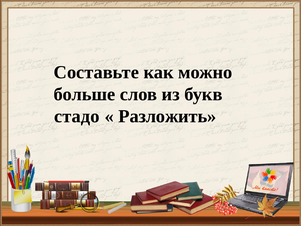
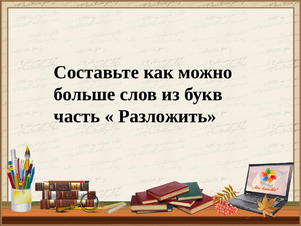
стадо: стадо -> часть (77, 116)
